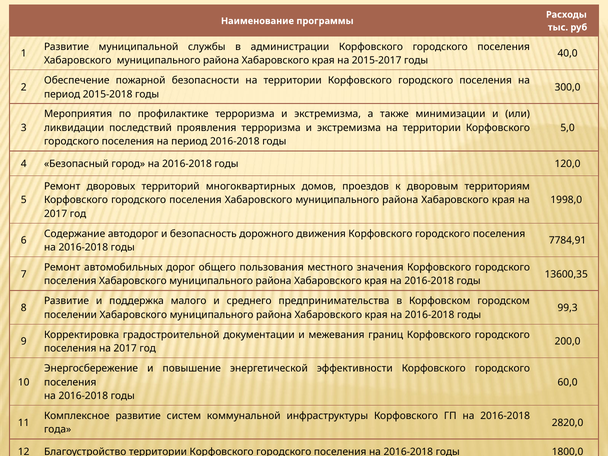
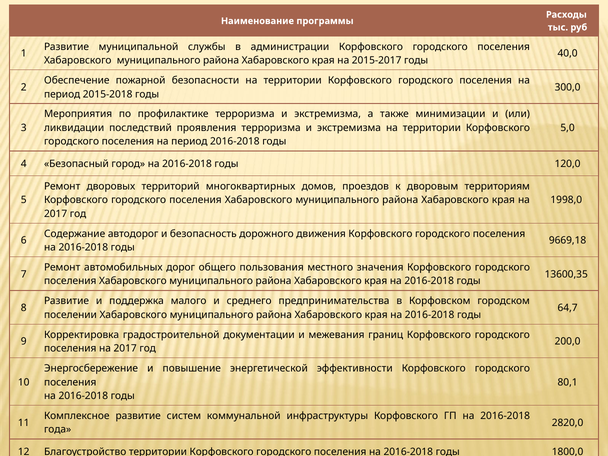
7784,91: 7784,91 -> 9669,18 (568, 241)
99,3: 99,3 -> 64,7 (568, 308)
60,0: 60,0 -> 80,1 (568, 382)
